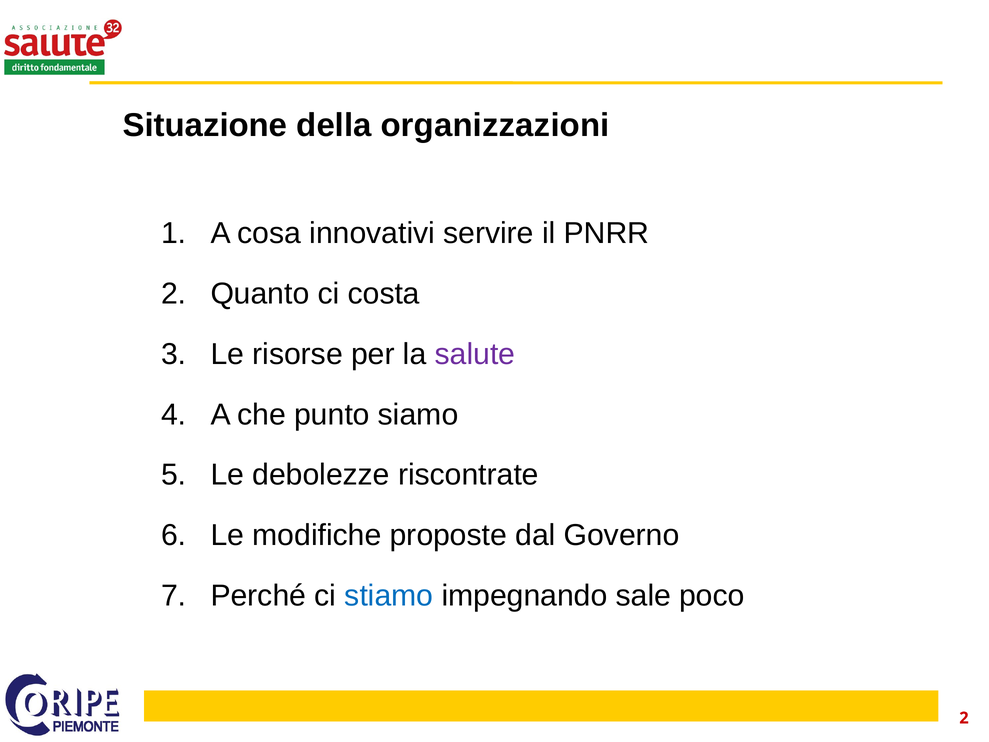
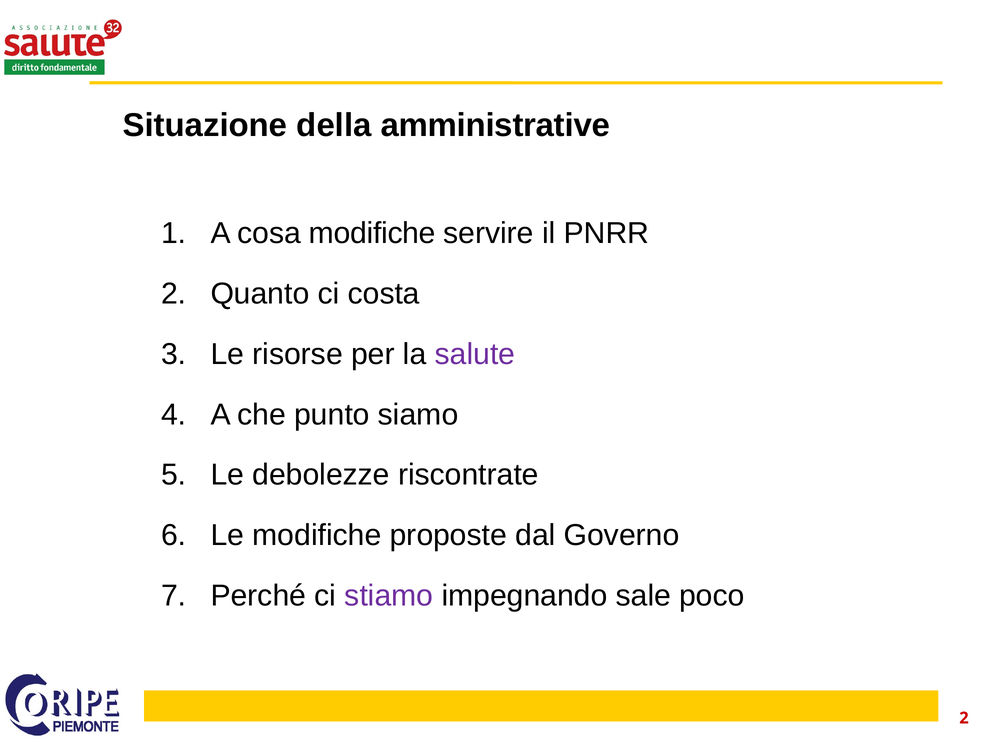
organizzazioni: organizzazioni -> amministrative (495, 125)
cosa innovativi: innovativi -> modifiche (372, 233)
stiamo colour: blue -> purple (389, 596)
